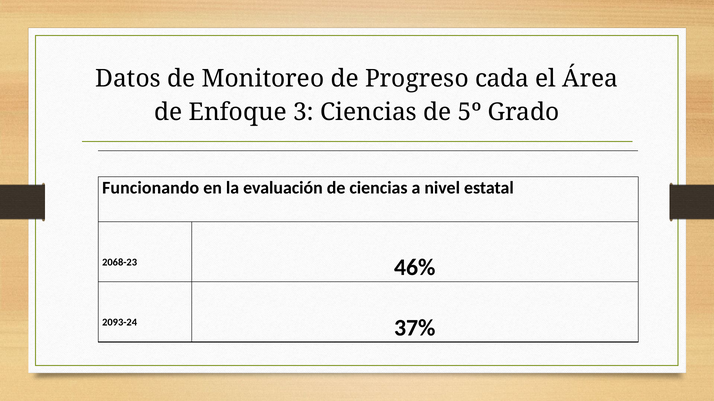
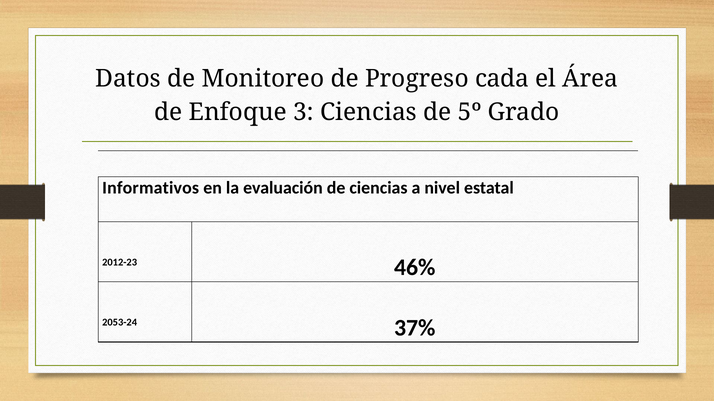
Funcionando: Funcionando -> Informativos (151, 188)
2068-23: 2068-23 -> 2012-23 (120, 263)
2093-24: 2093-24 -> 2053-24 (120, 323)
